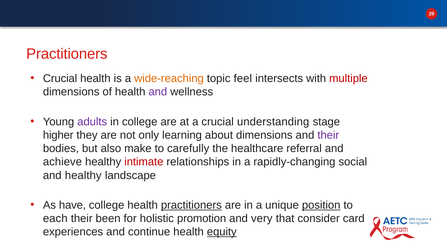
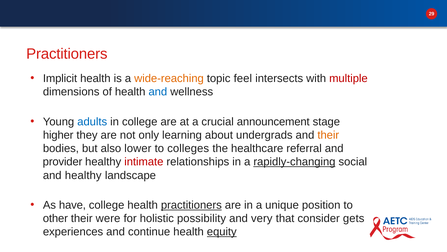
Crucial: Crucial -> Implicit (60, 78)
and colour: purple -> blue (158, 92)
adults colour: purple -> blue (92, 121)
understanding: understanding -> announcement (273, 121)
about dimensions: dimensions -> undergrads (264, 135)
their colour: purple -> orange (328, 135)
make: make -> lower (138, 148)
carefully: carefully -> colleges (188, 148)
achieve: achieve -> provider (63, 162)
rapidly-changing underline: none -> present (294, 162)
position underline: present -> none (321, 205)
each: each -> other (55, 218)
been: been -> were (108, 218)
promotion: promotion -> possibility (202, 218)
card: card -> gets (354, 218)
